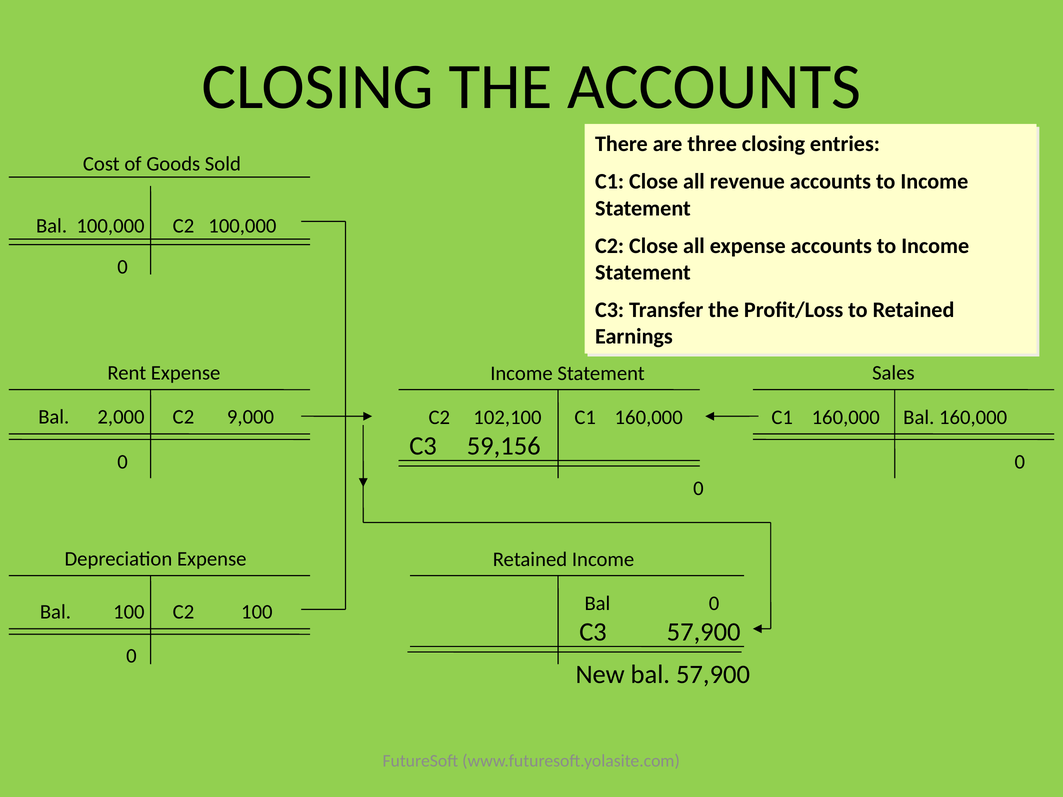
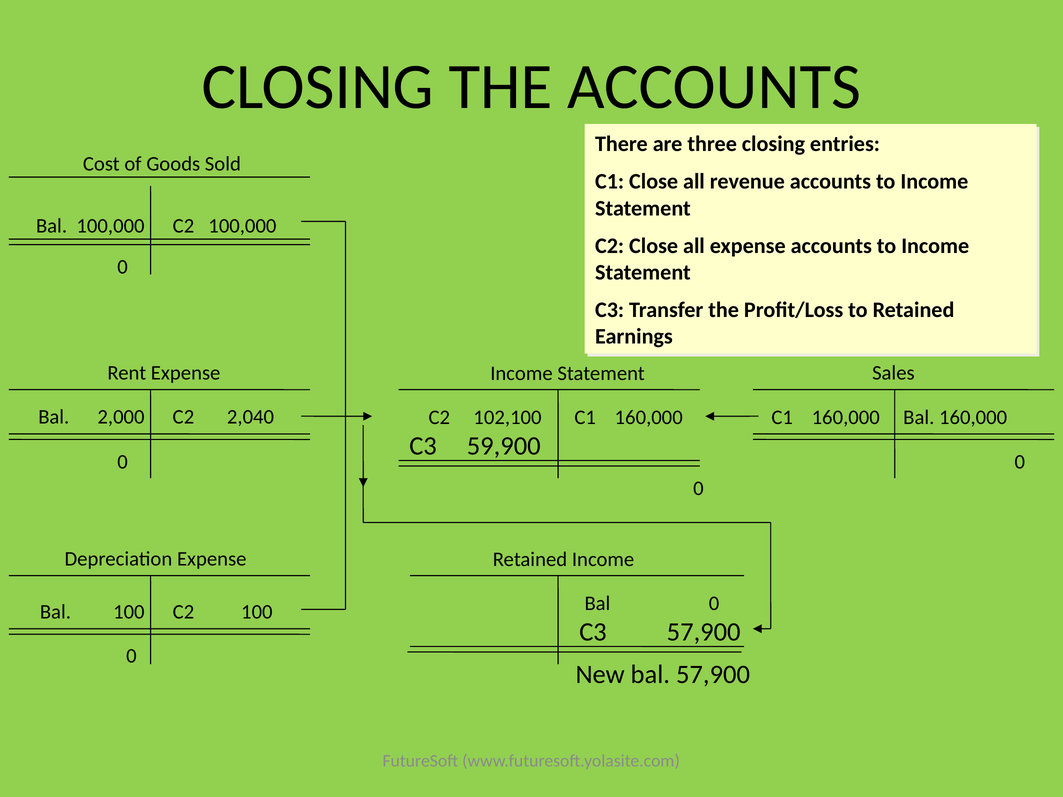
9,000: 9,000 -> 2,040 (251, 417)
59,156: 59,156 -> 59,900 (504, 446)
